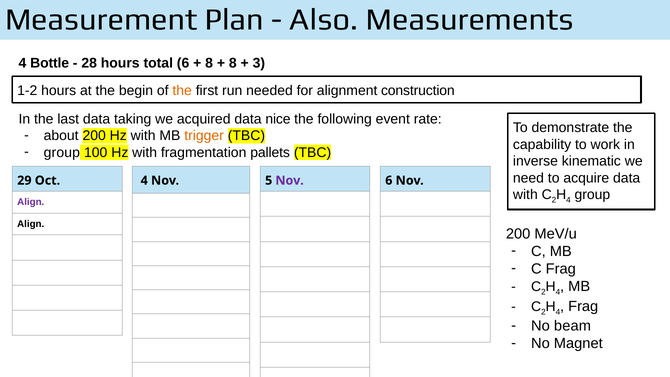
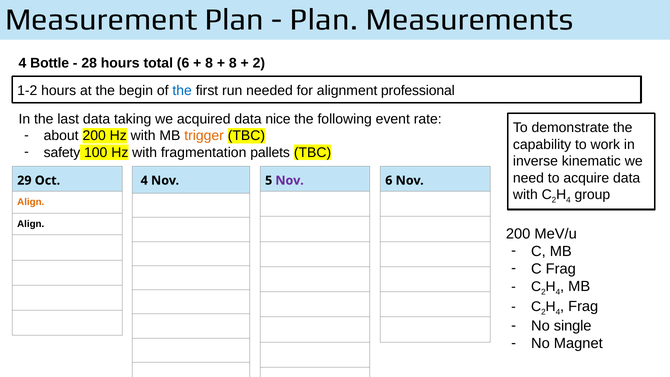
Also: Also -> Plan (324, 20)
3: 3 -> 2 (259, 63)
the colour: orange -> blue (182, 90)
construction: construction -> professional (418, 90)
group: group -> safety (62, 153)
Align colour: purple -> orange (31, 202)
beam: beam -> single (573, 326)
